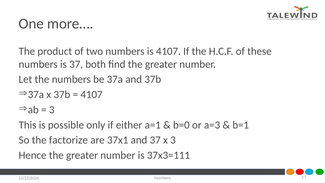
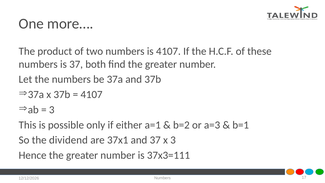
b=0: b=0 -> b=2 (181, 125)
factorize: factorize -> dividend (68, 140)
